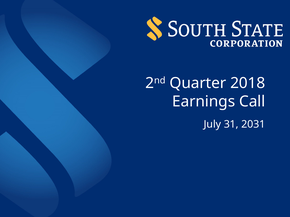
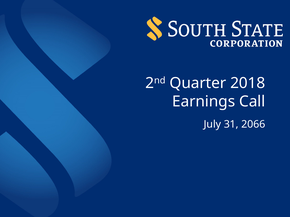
2031: 2031 -> 2066 (253, 125)
